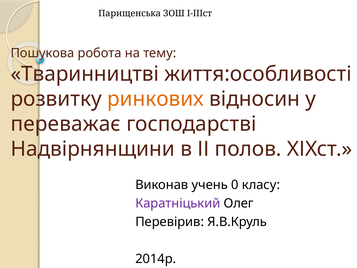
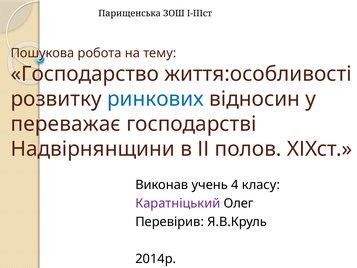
Тваринництві: Тваринництві -> Господарство (85, 74)
ринкових colour: orange -> blue (155, 99)
0: 0 -> 4 (235, 185)
